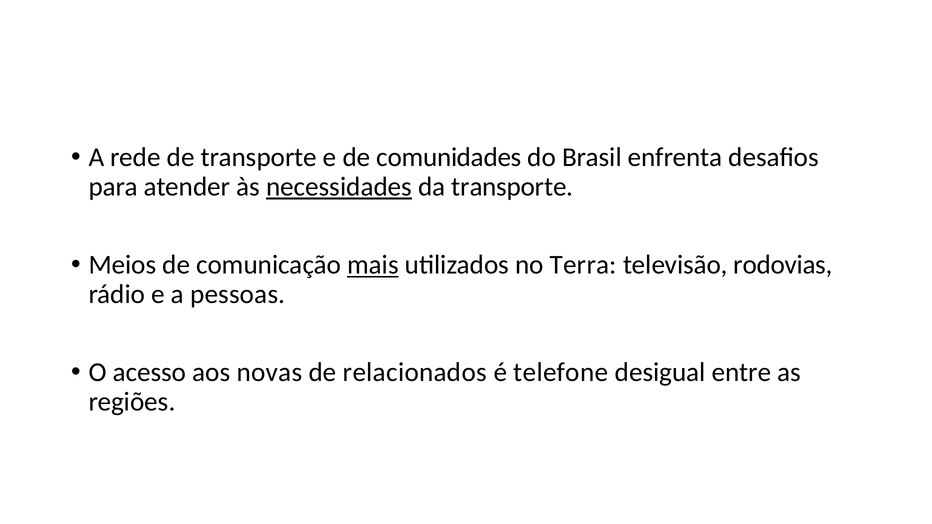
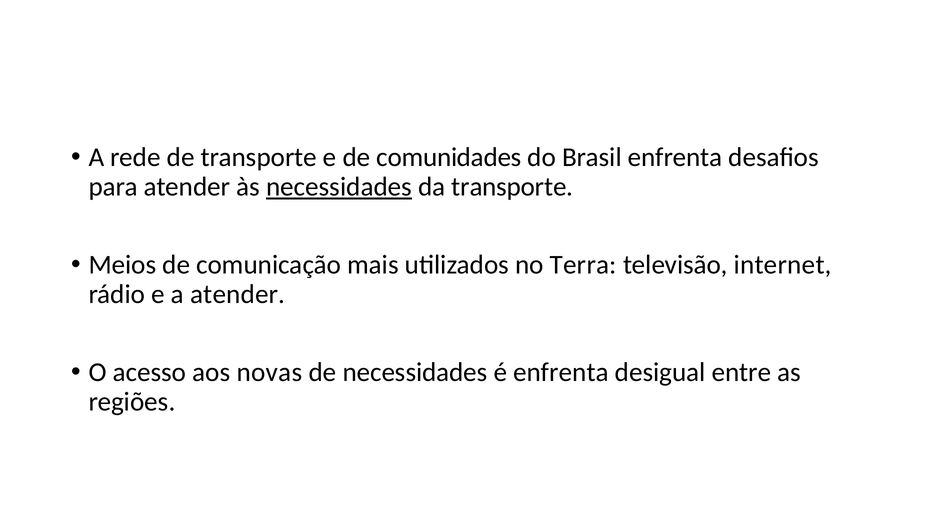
mais underline: present -> none (373, 265)
rodovias: rodovias -> internet (783, 265)
a pessoas: pessoas -> atender (238, 294)
de relacionados: relacionados -> necessidades (415, 373)
é telefone: telefone -> enfrenta (561, 373)
